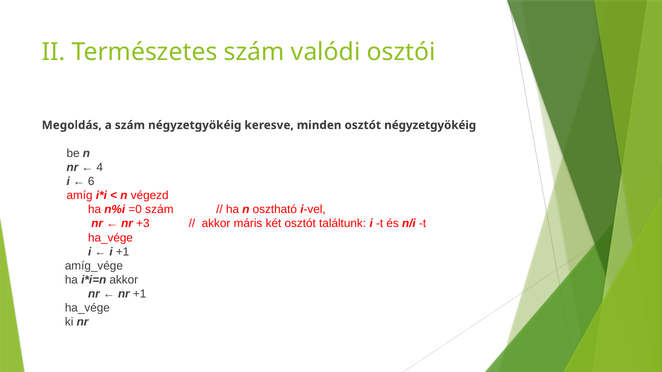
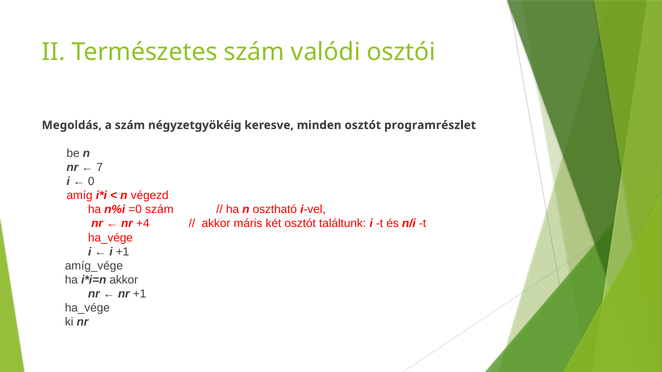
osztót négyzetgyökéig: négyzetgyökéig -> programrészlet (430, 125)
4: 4 -> 7 (100, 168)
6: 6 -> 0 (91, 182)
+3: +3 -> +4 (143, 224)
